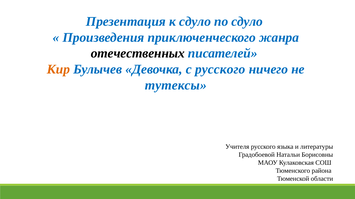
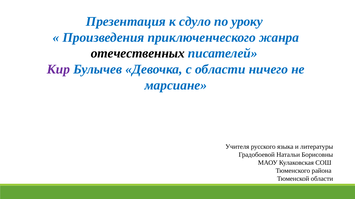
по сдуло: сдуло -> уроку (247, 22)
Кир colour: orange -> purple (58, 70)
с русского: русского -> области (220, 70)
тутексы: тутексы -> марсиане (176, 85)
